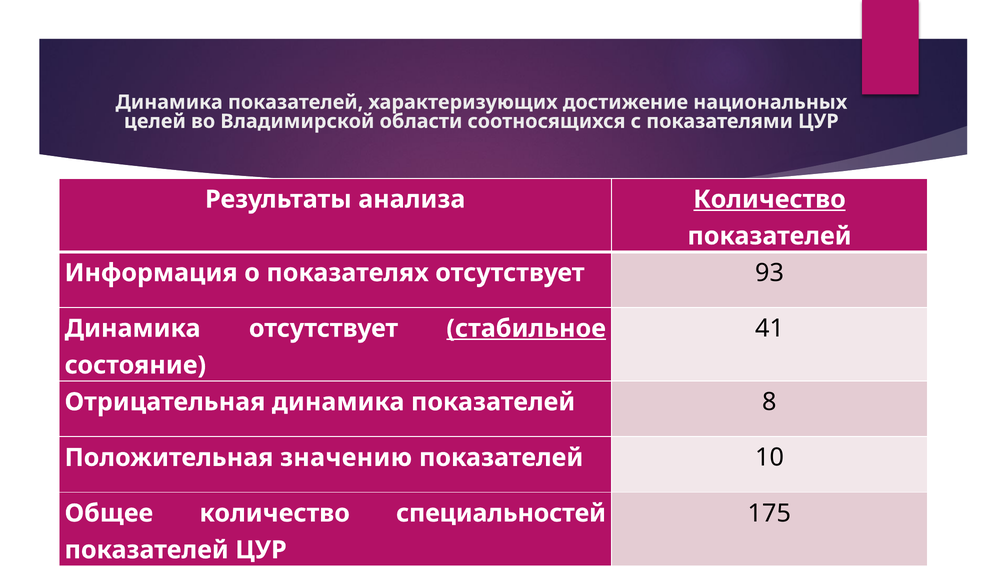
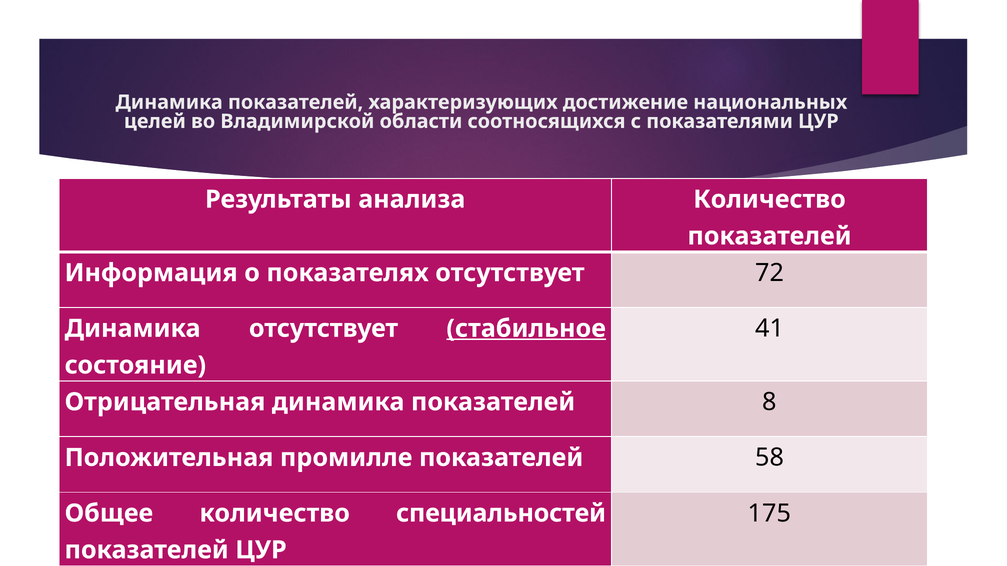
Количество underline: present -> none (770, 200)
93: 93 -> 72 (770, 273)
значению: значению -> промилле (346, 458)
10: 10 -> 58 (770, 458)
